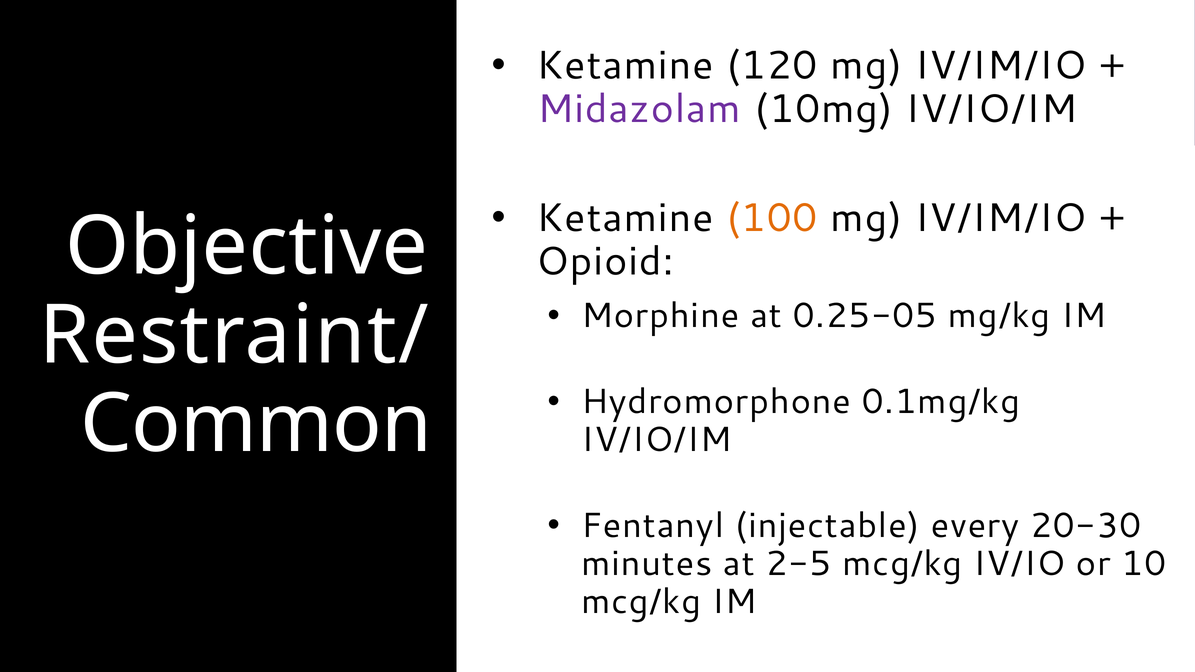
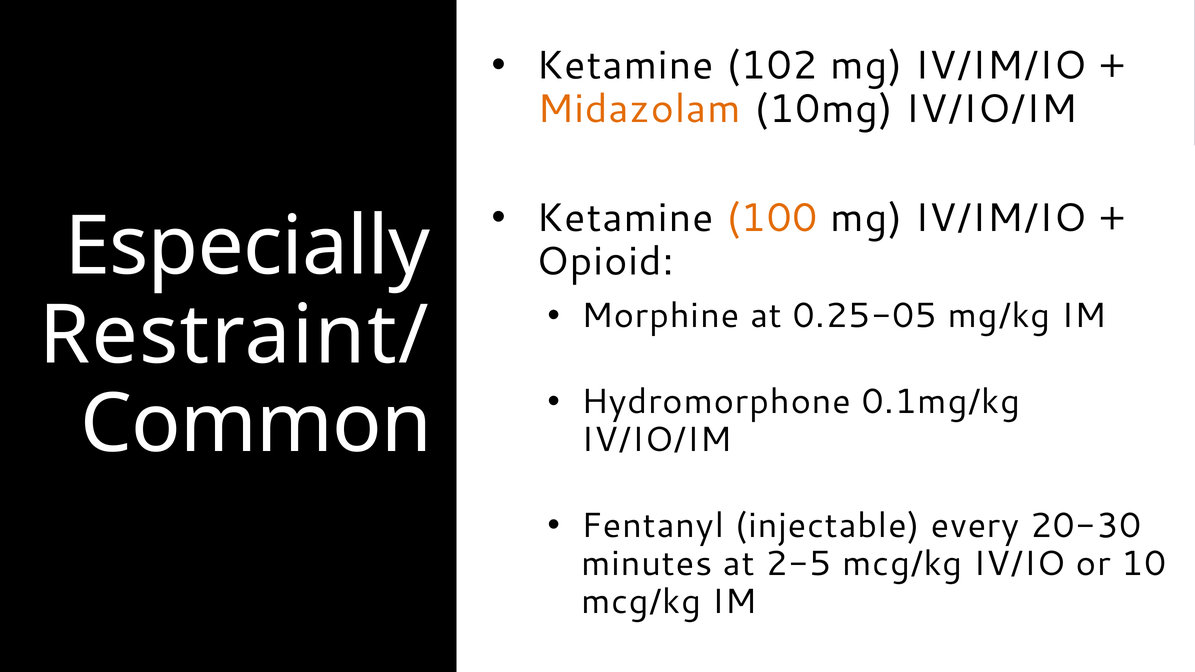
120: 120 -> 102 (772, 66)
Midazolam colour: purple -> orange (639, 109)
Objective: Objective -> Especially (247, 247)
